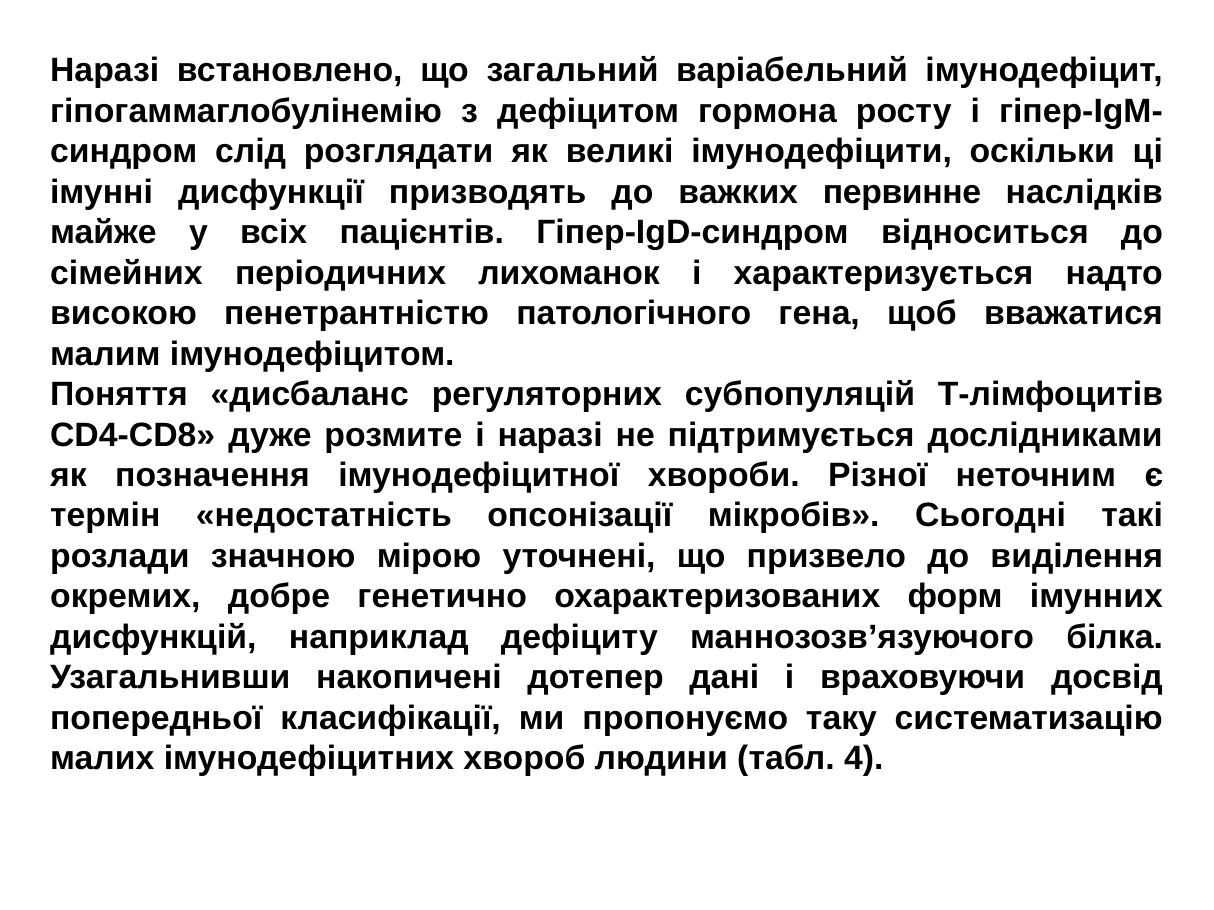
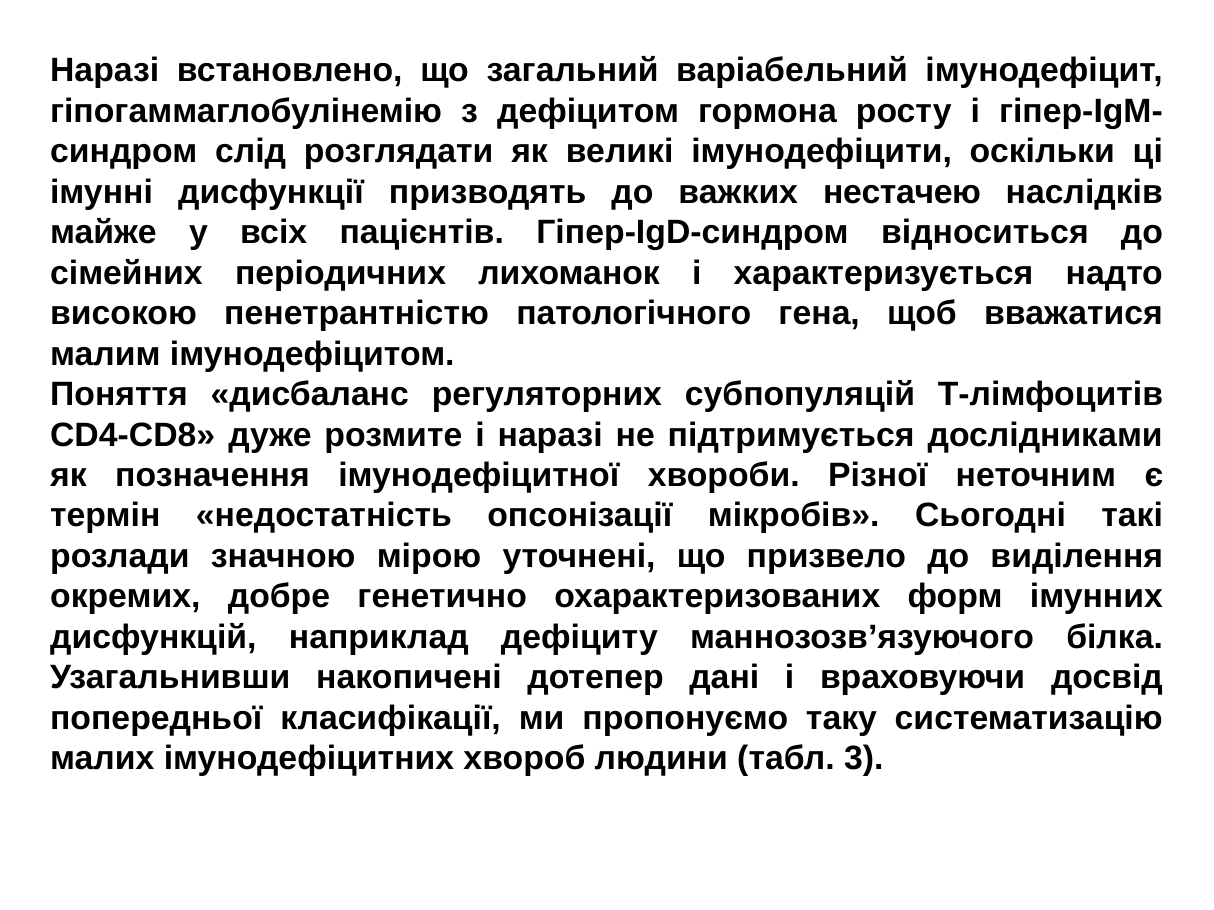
первинне: первинне -> нестачею (902, 192)
4: 4 -> 3 (864, 759)
